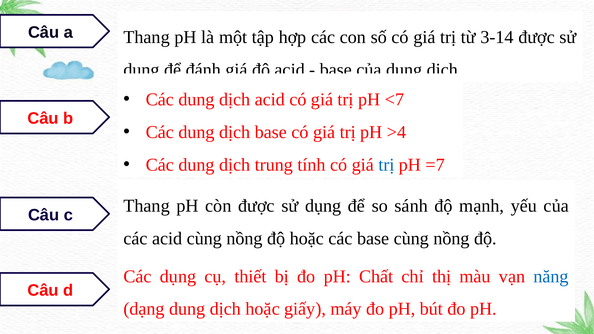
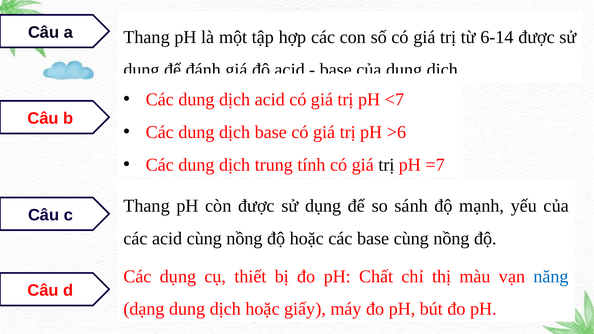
3-14: 3-14 -> 6-14 (497, 37)
>4: >4 -> >6 (397, 132)
trị colour: blue -> black (386, 165)
